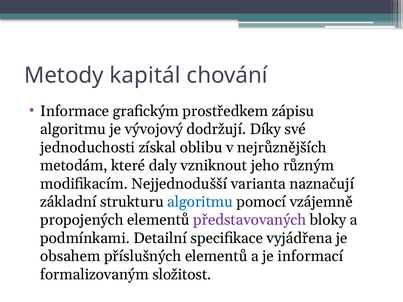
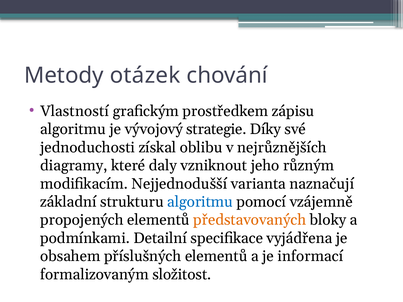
kapitál: kapitál -> otázek (145, 75)
Informace: Informace -> Vlastností (75, 111)
dodržují: dodržují -> strategie (216, 129)
metodám: metodám -> diagramy (74, 166)
představovaných colour: purple -> orange (250, 220)
